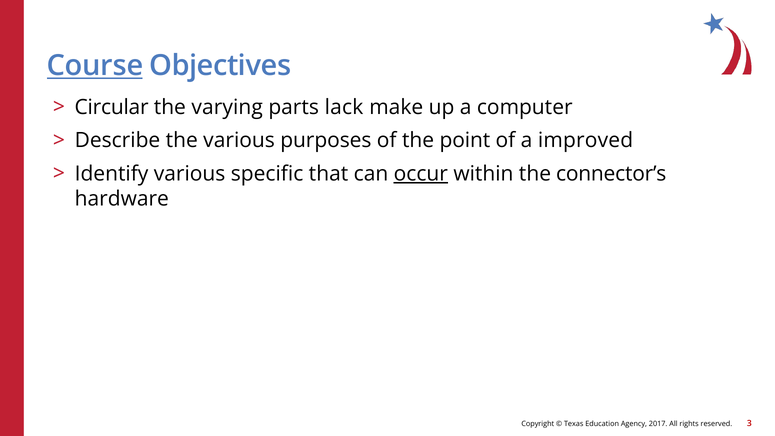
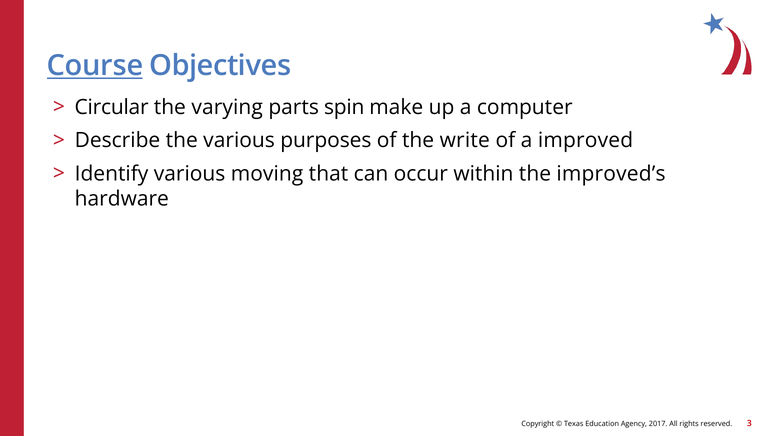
lack: lack -> spin (344, 107)
point: point -> write (465, 141)
specific: specific -> moving (267, 174)
occur underline: present -> none (421, 174)
connector’s: connector’s -> improved’s (611, 174)
